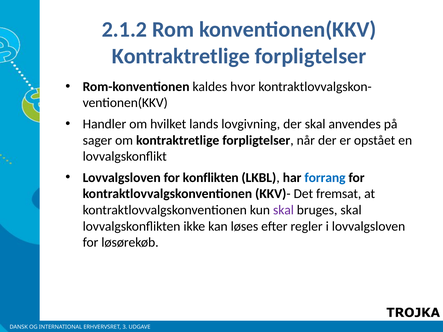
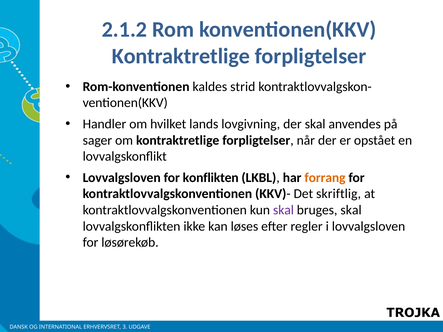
hvor: hvor -> strid (243, 87)
forrang colour: blue -> orange (325, 178)
fremsat: fremsat -> skriftlig (339, 194)
